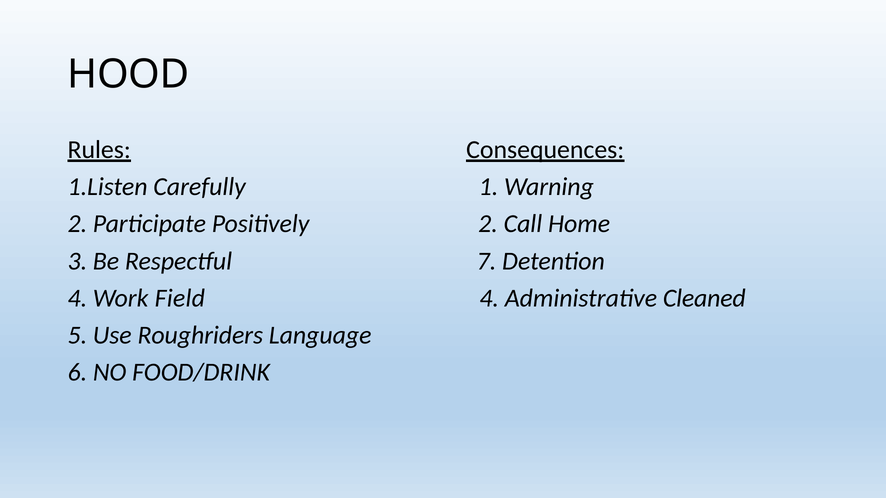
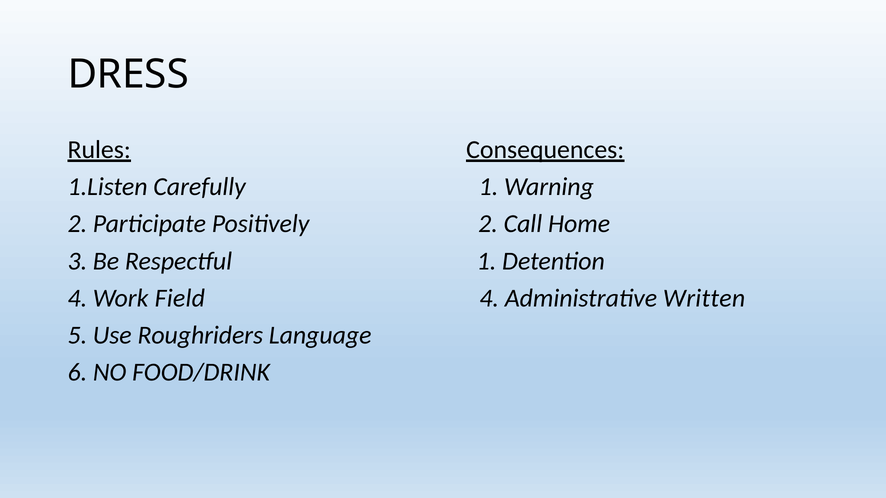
HOOD: HOOD -> DRESS (128, 74)
Respectful 7: 7 -> 1 (487, 261)
Cleaned: Cleaned -> Written (704, 298)
